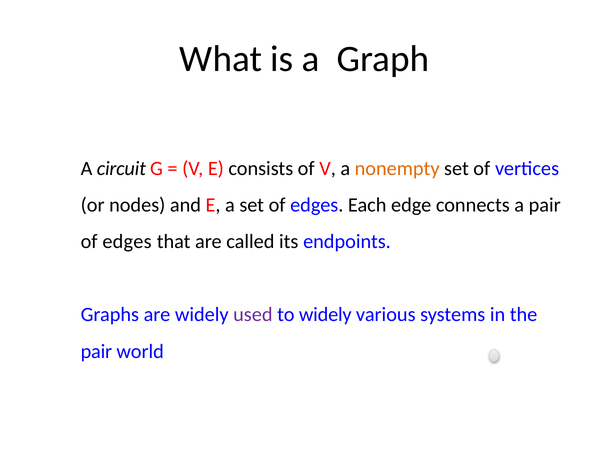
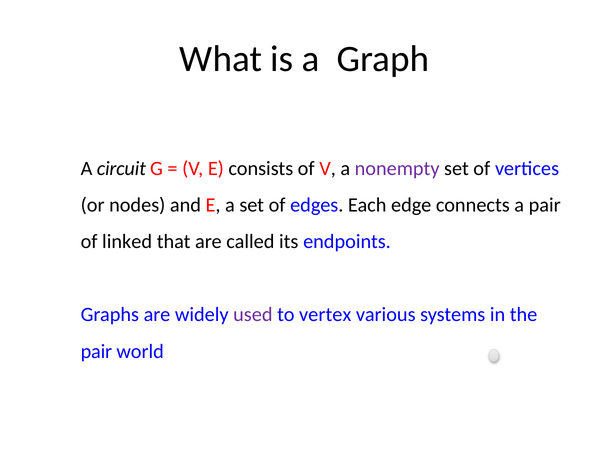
nonempty colour: orange -> purple (397, 168)
edges: edges -> linked (127, 242)
to widely: widely -> vertex (325, 315)
